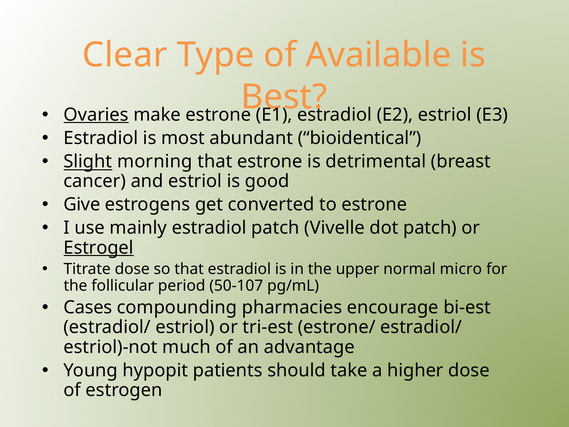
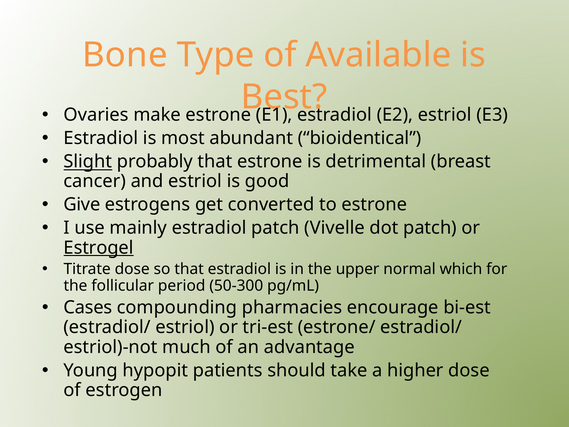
Clear: Clear -> Bone (125, 55)
Ovaries underline: present -> none (96, 115)
morning: morning -> probably (155, 161)
micro: micro -> which (461, 269)
50-107: 50-107 -> 50-300 (236, 286)
